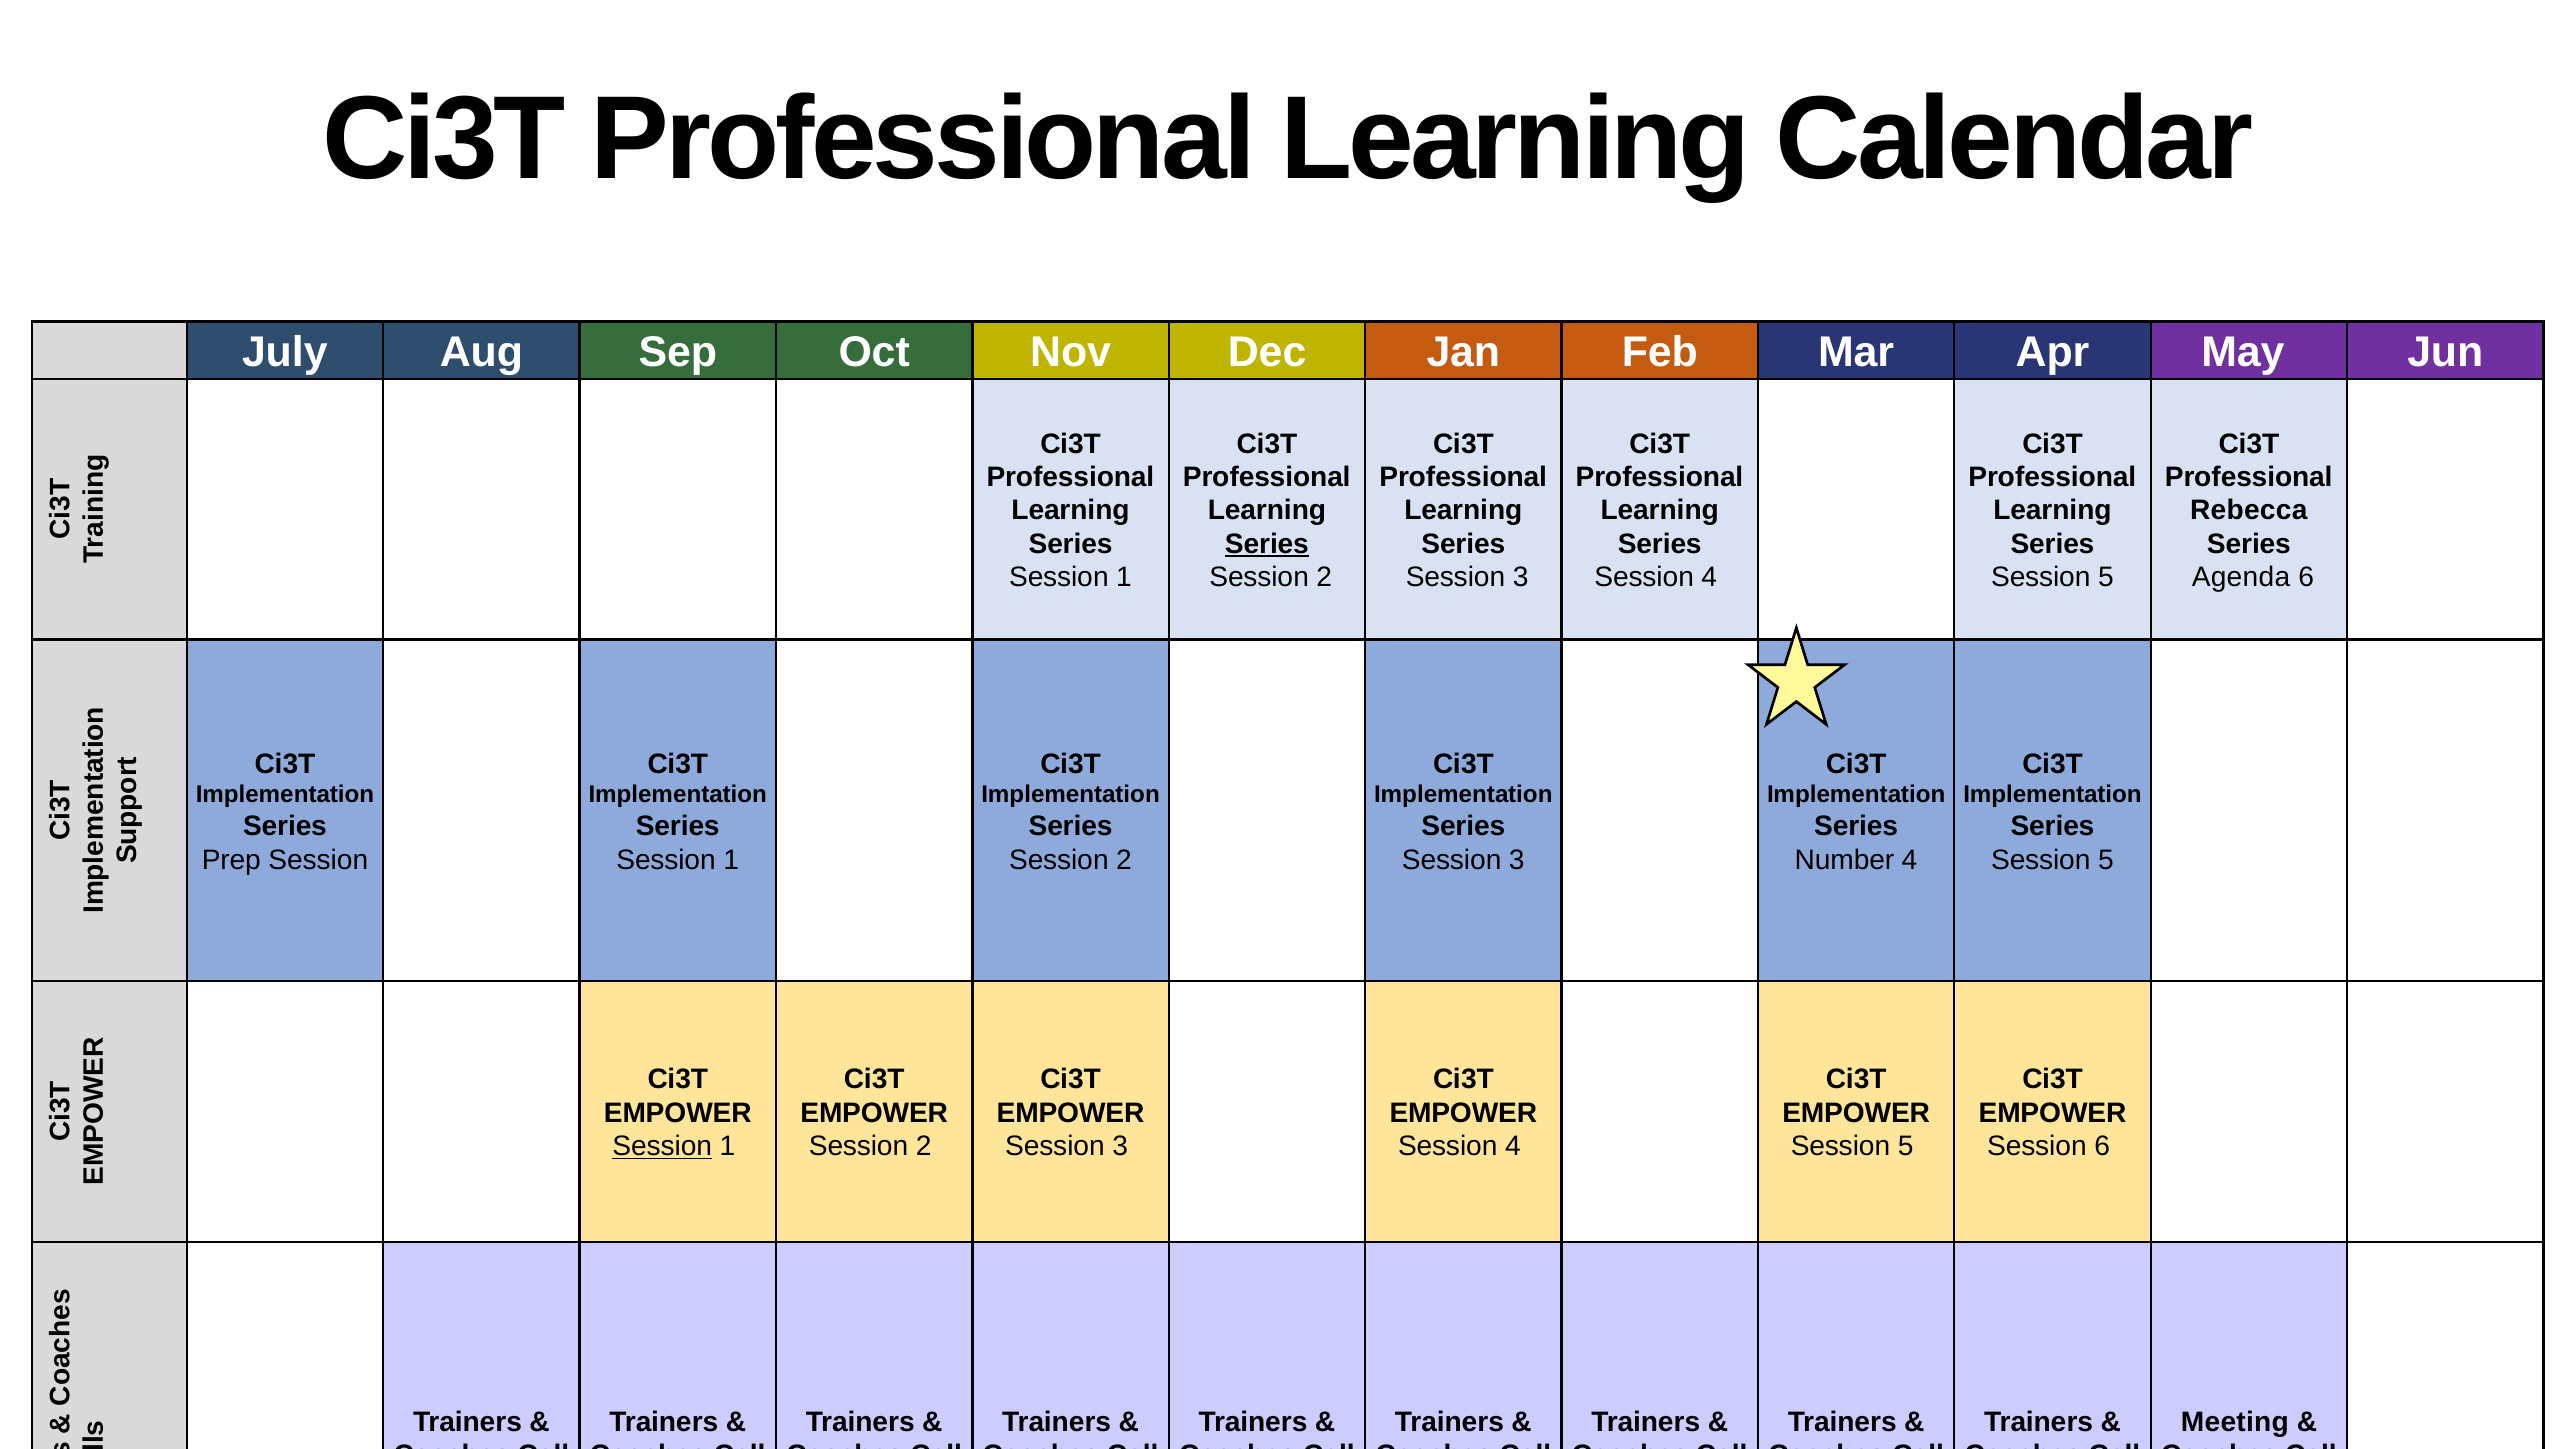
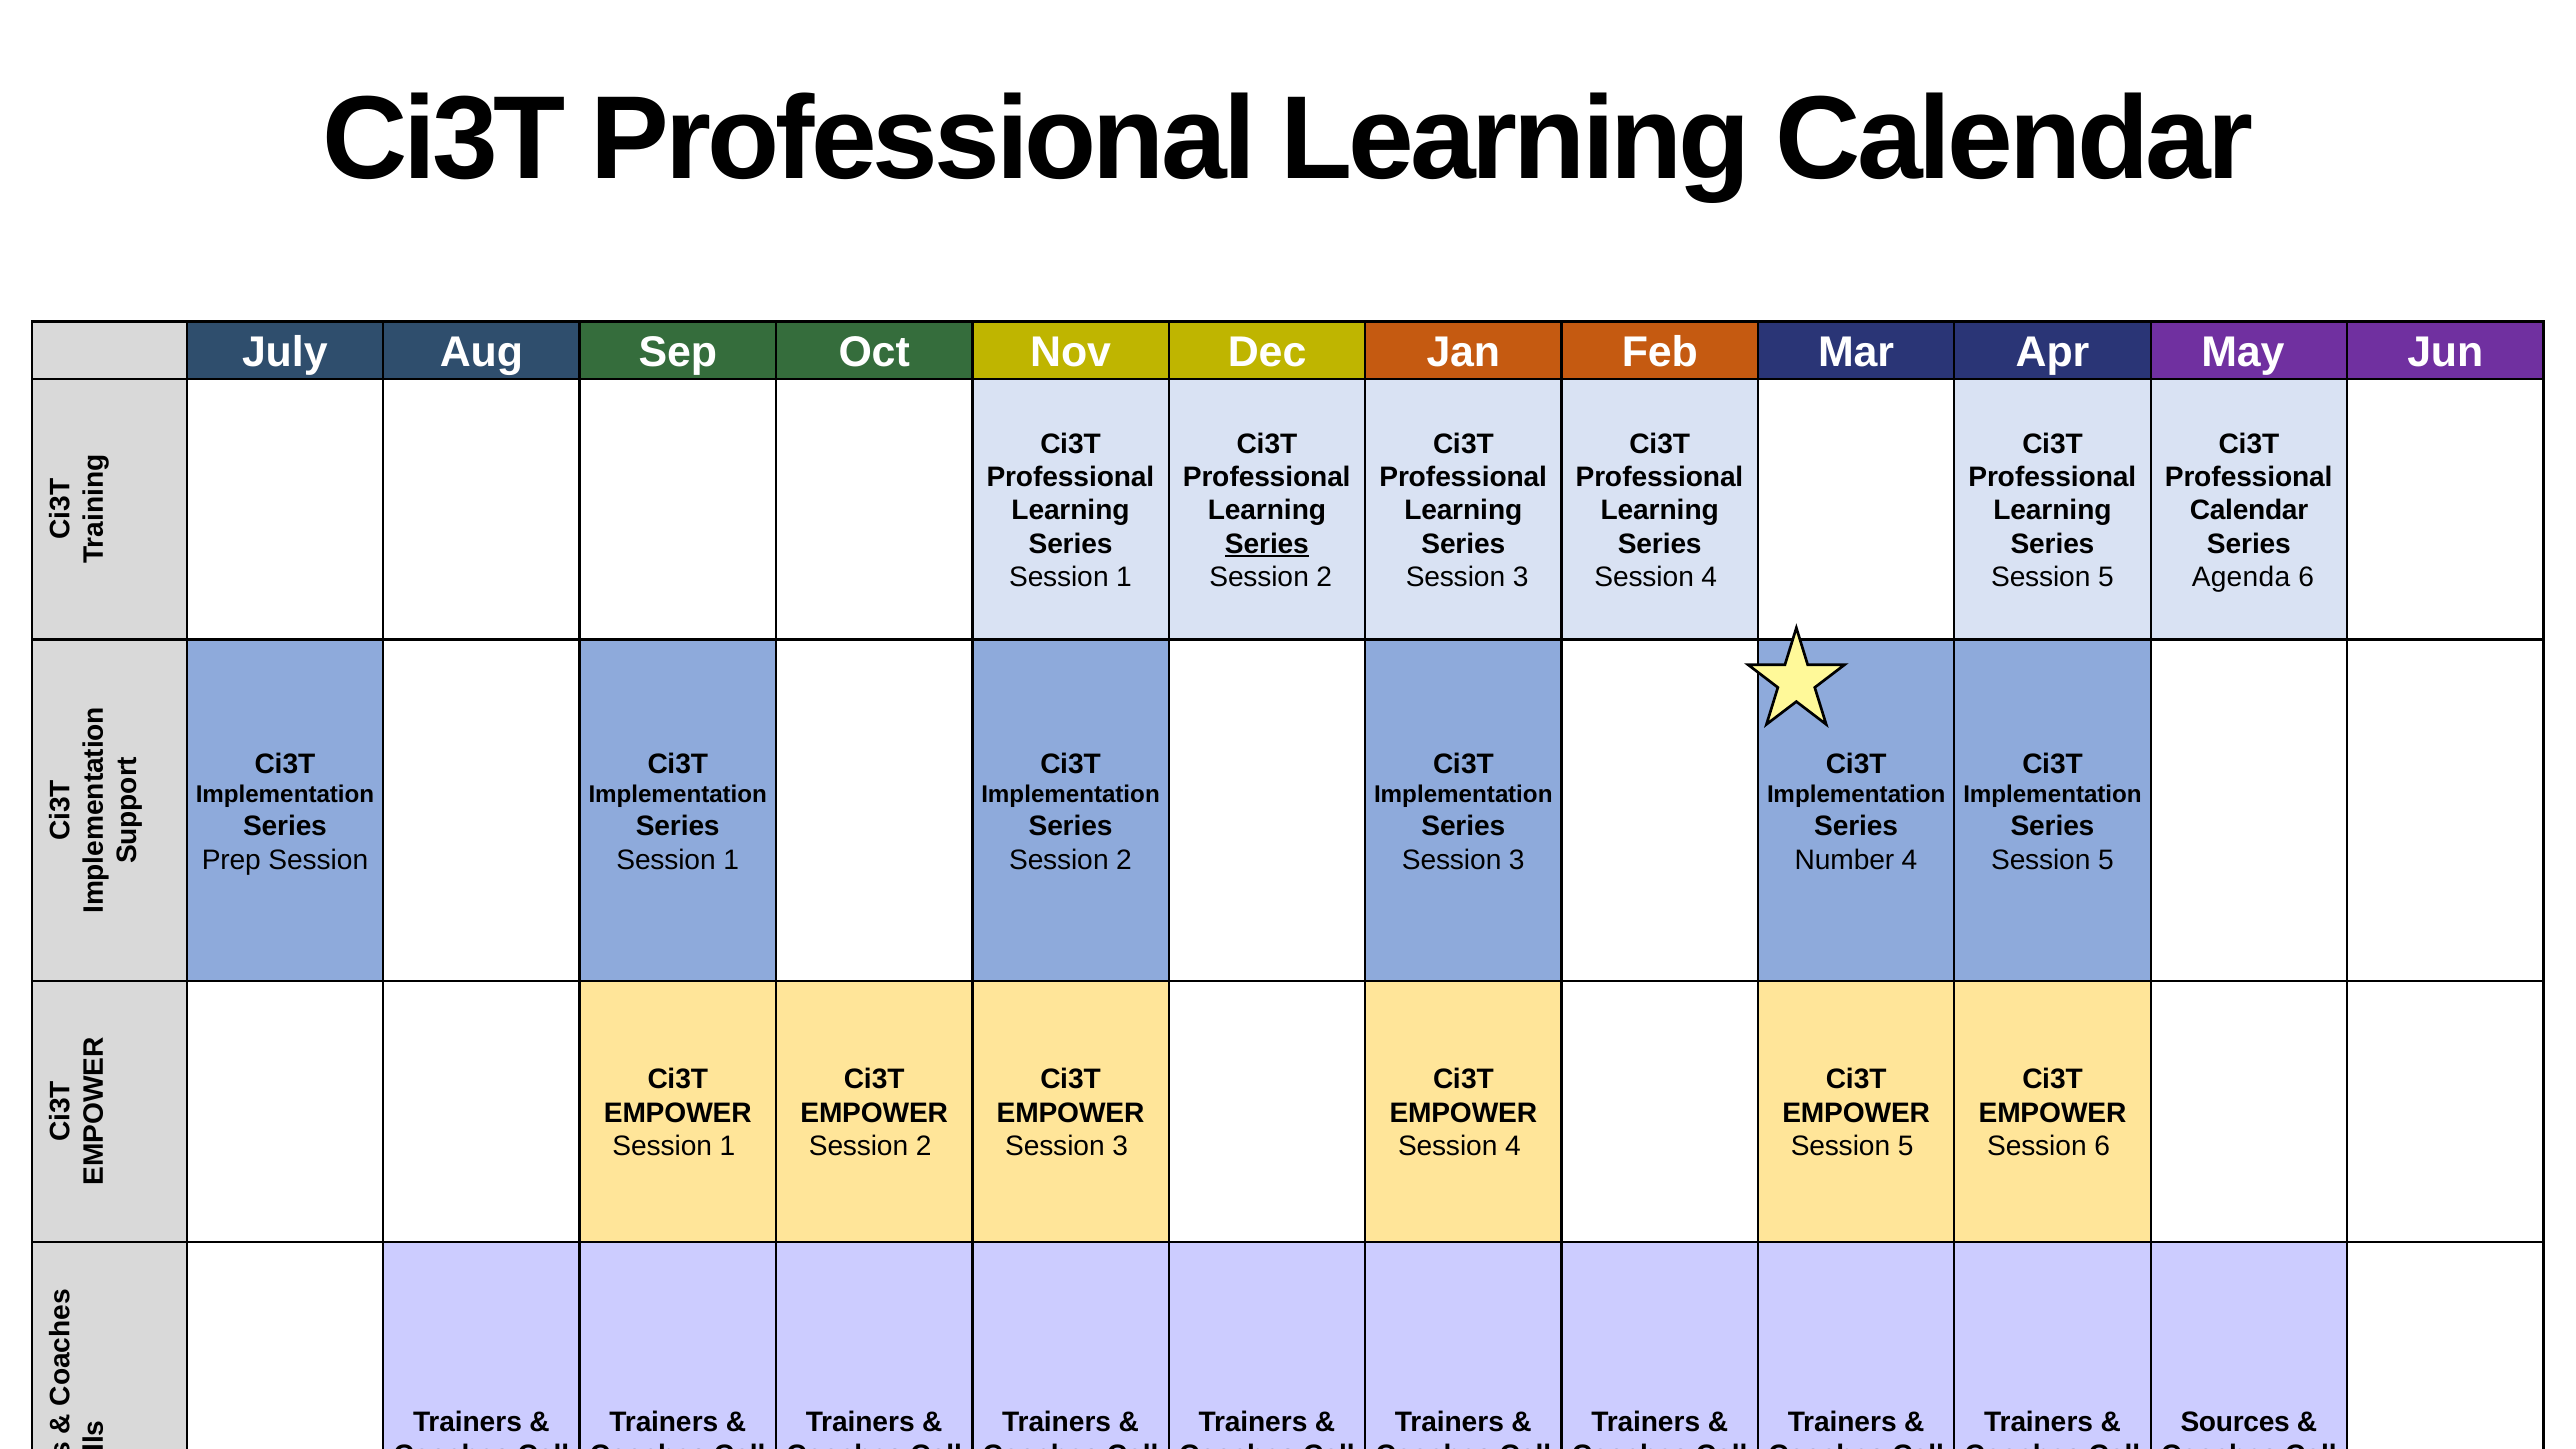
Rebecca: Rebecca -> Calendar (2249, 511)
Session underline: present -> none (662, 1146)
Meeting: Meeting -> Sources (2235, 1422)
